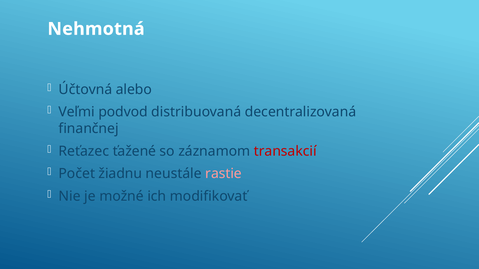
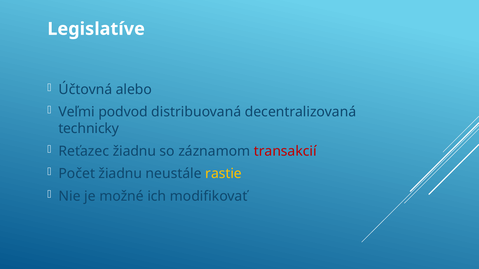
Nehmotná: Nehmotná -> Legislatíve (96, 29)
finančnej: finančnej -> technicky (89, 129)
Reťazec ťažené: ťažené -> žiadnu (134, 151)
rastie colour: pink -> yellow (224, 174)
